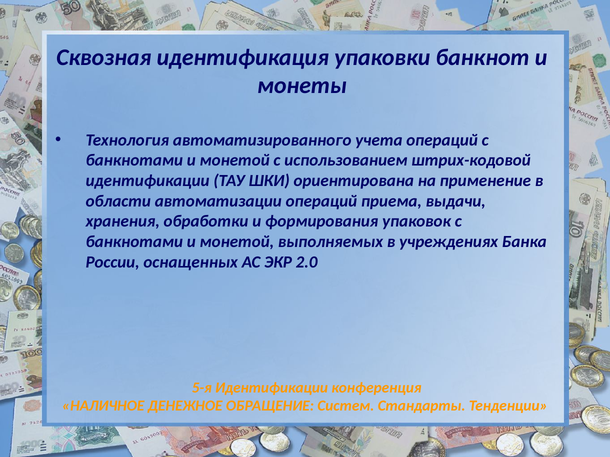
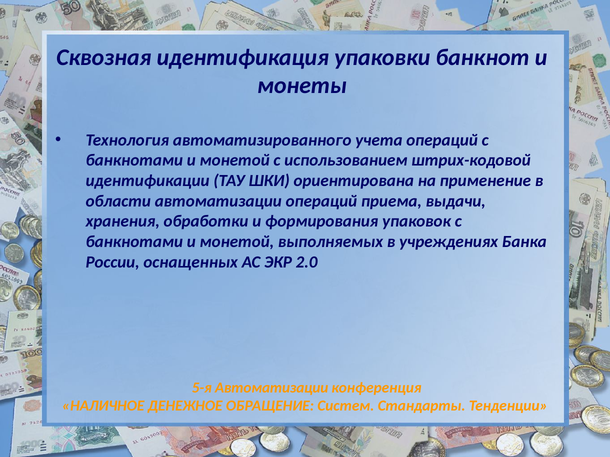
5-я Идентификации: Идентификации -> Автоматизации (272, 388)
